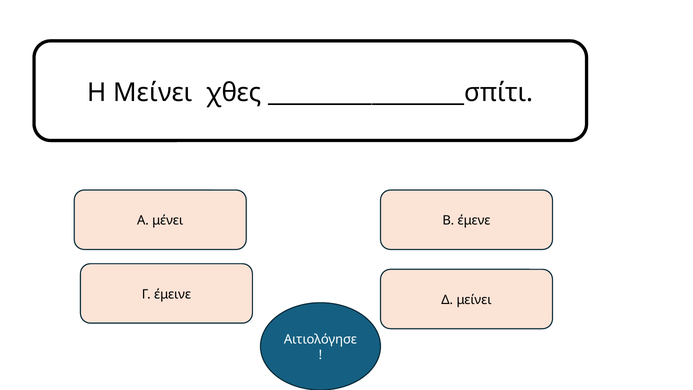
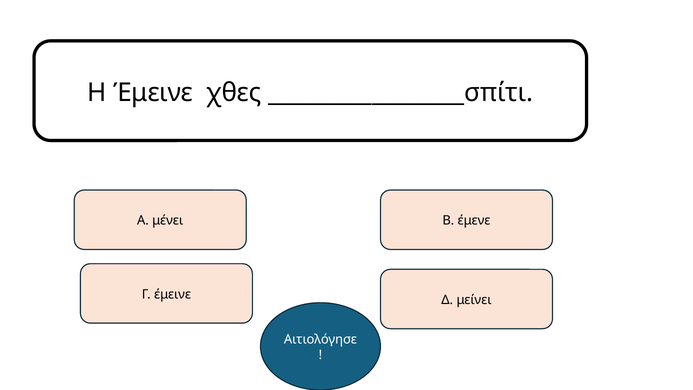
Η Μείνει: Μείνει -> Έμεινε (153, 92)
